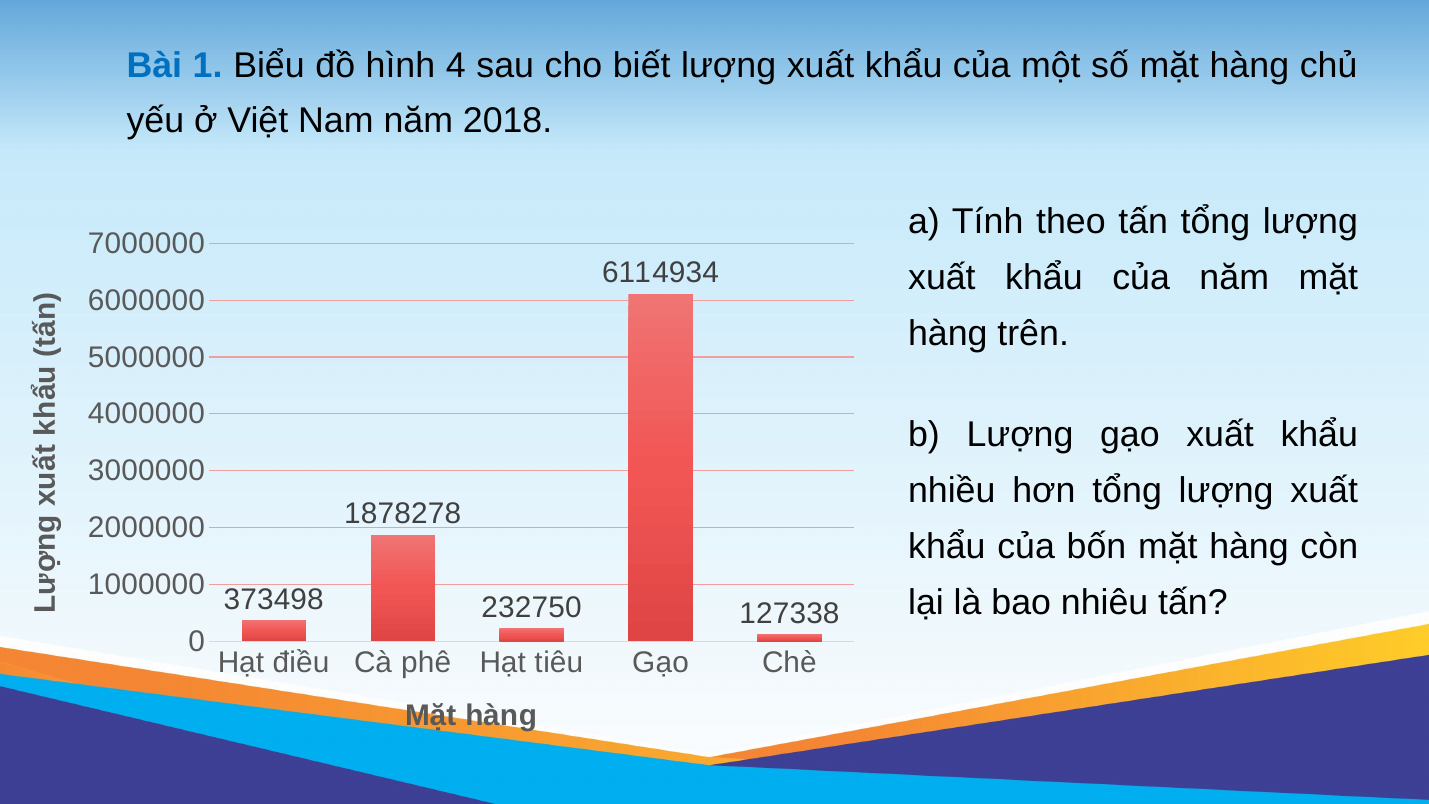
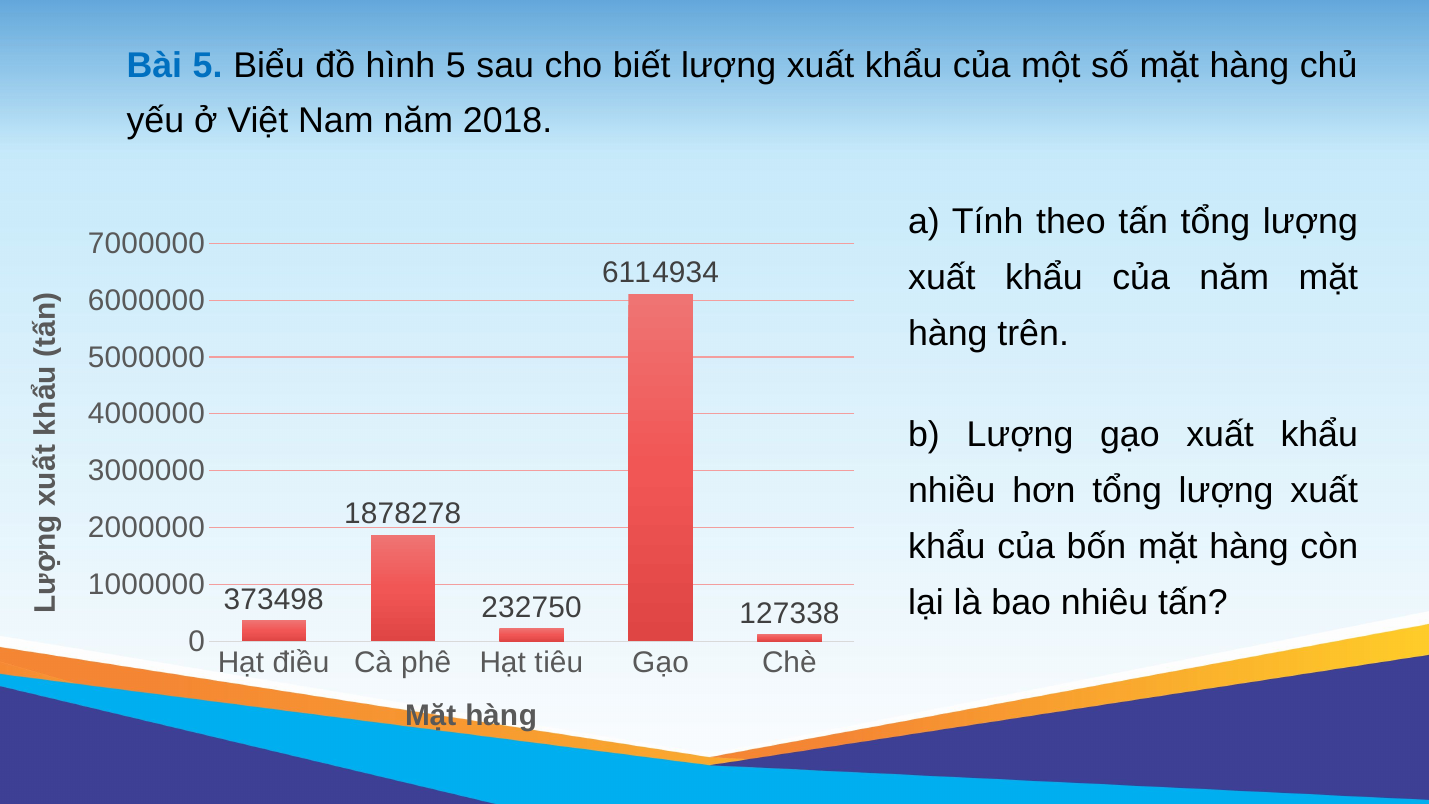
Bài 1: 1 -> 5 (208, 65)
hình 4: 4 -> 5 (456, 65)
